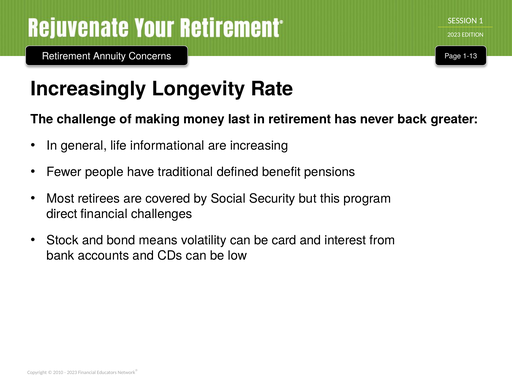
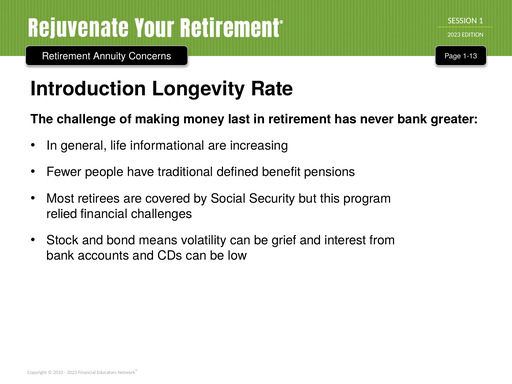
Increasingly: Increasingly -> Introduction (88, 89)
never back: back -> bank (412, 119)
direct: direct -> relied (62, 214)
card: card -> grief (284, 240)
